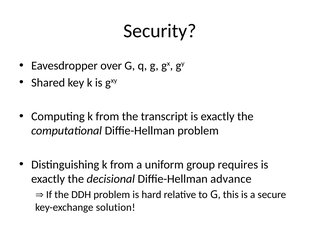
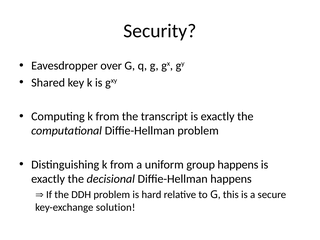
group requires: requires -> happens (238, 165)
Diffie-Hellman advance: advance -> happens (231, 179)
